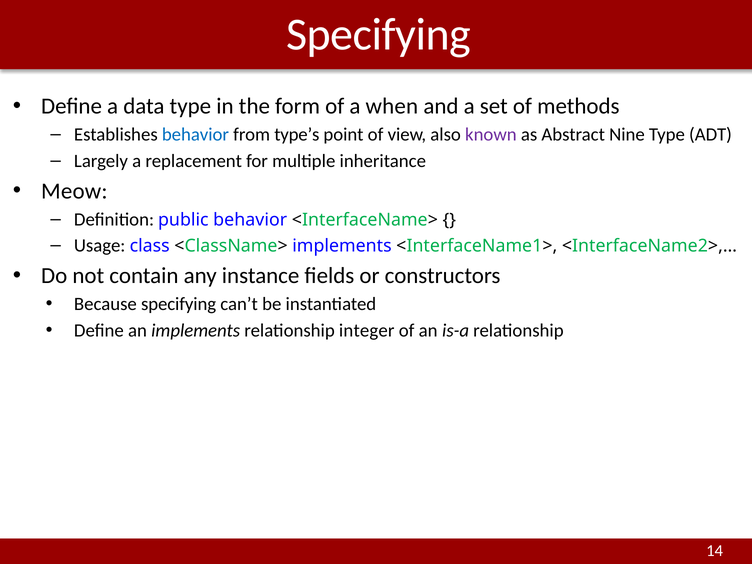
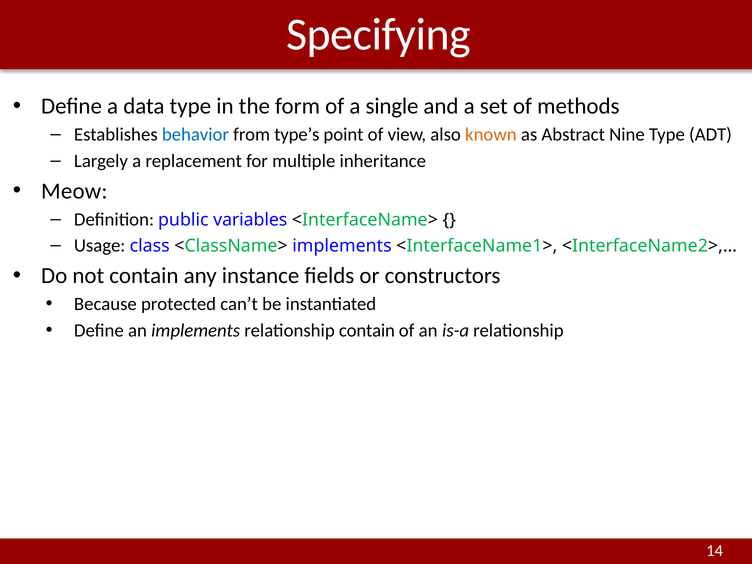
when: when -> single (392, 106)
known colour: purple -> orange (491, 135)
public behavior: behavior -> variables (250, 220)
Because specifying: specifying -> protected (179, 304)
relationship integer: integer -> contain (367, 331)
